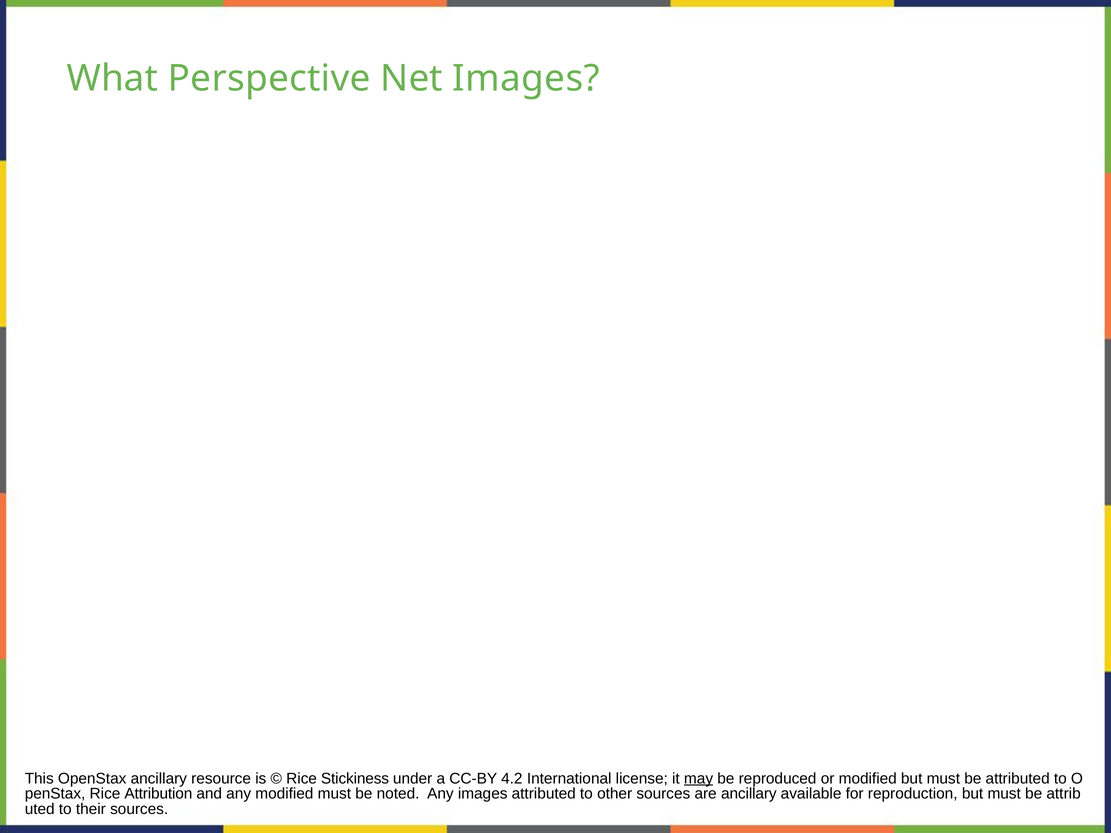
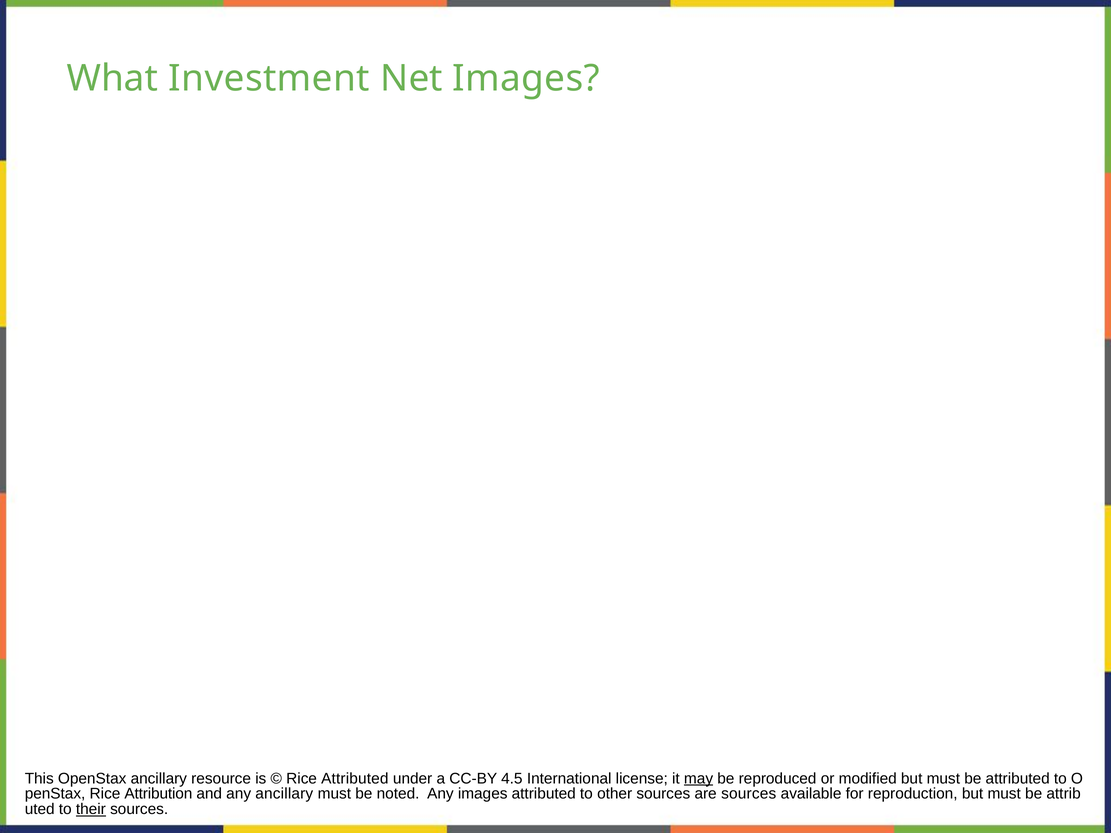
Perspective: Perspective -> Investment (269, 79)
Rice Stickiness: Stickiness -> Attributed (355, 779)
4.2: 4.2 -> 4.5 (512, 779)
any modified: modified -> ancillary (284, 794)
are ancillary: ancillary -> sources (749, 794)
their underline: none -> present (91, 810)
